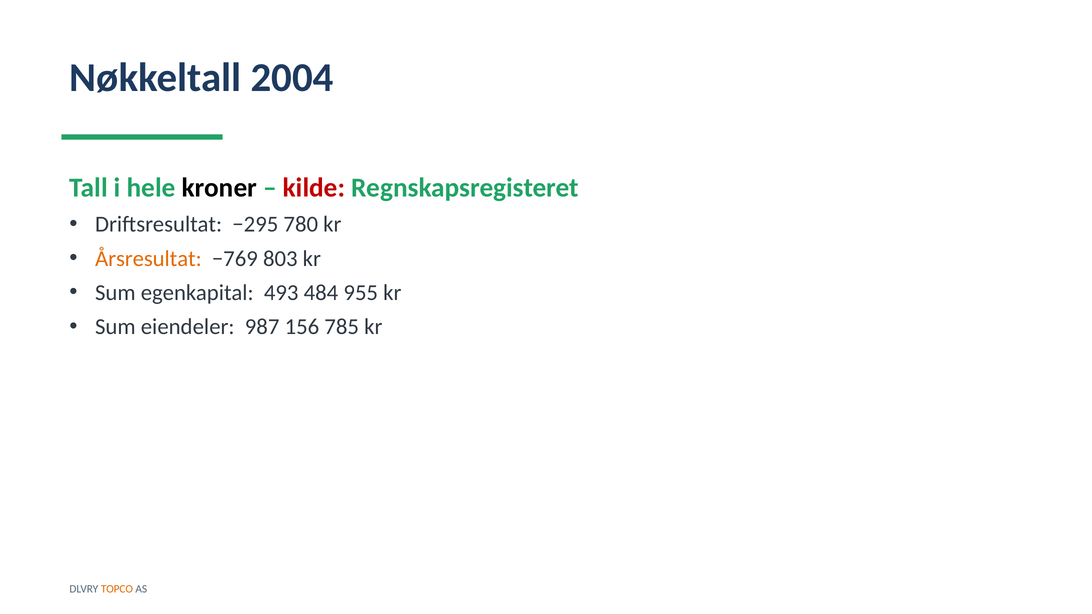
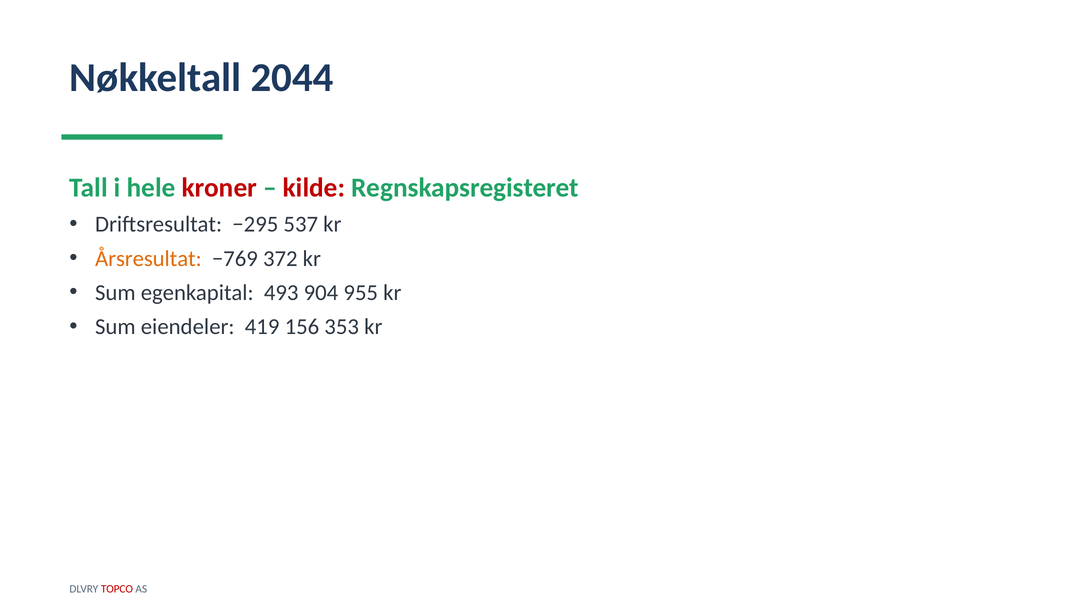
2004: 2004 -> 2044 (292, 78)
kroner colour: black -> red (219, 188)
780: 780 -> 537 (301, 225)
803: 803 -> 372 (280, 259)
484: 484 -> 904 (321, 293)
987: 987 -> 419 (262, 327)
785: 785 -> 353 (342, 327)
TOPCO colour: orange -> red (117, 589)
